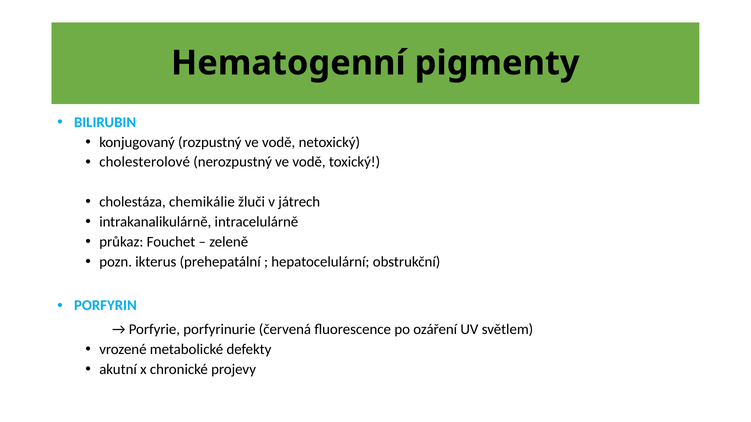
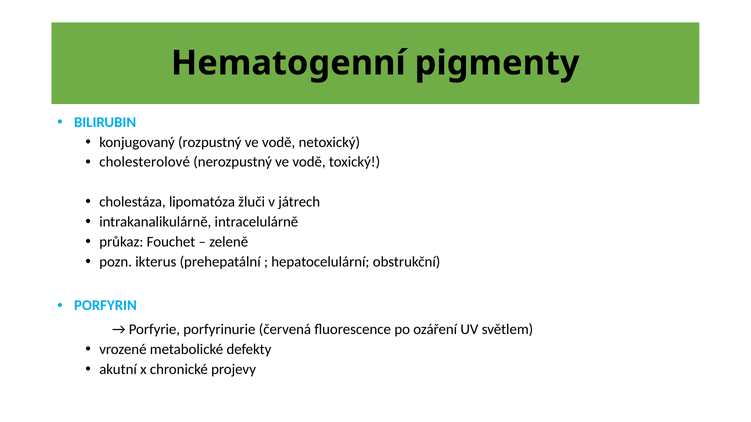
chemikálie: chemikálie -> lipomatóza (202, 202)
